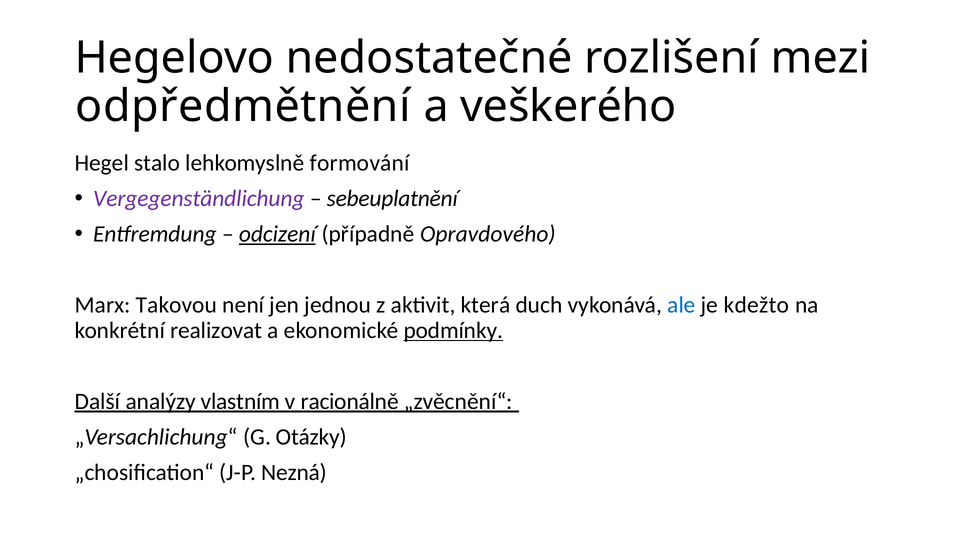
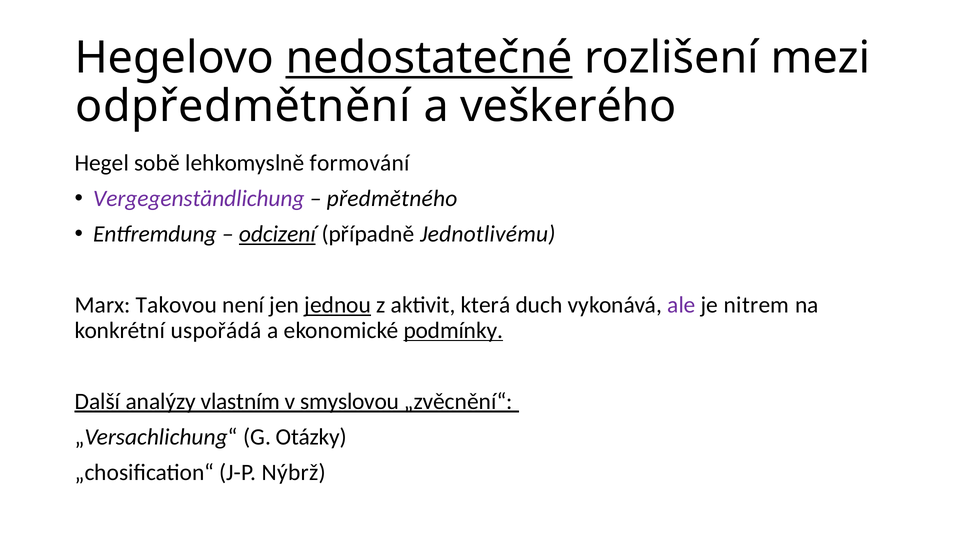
nedostatečné underline: none -> present (429, 58)
stalo: stalo -> sobě (157, 163)
sebeuplatnění: sebeuplatnění -> předmětného (392, 199)
Opravdového: Opravdového -> Jednotlivému (488, 234)
jednou underline: none -> present (338, 305)
ale colour: blue -> purple (681, 305)
kdežto: kdežto -> nitrem (757, 305)
realizovat: realizovat -> uspořádá (216, 331)
racionálně: racionálně -> smyslovou (350, 402)
Nezná: Nezná -> Nýbrž (294, 473)
